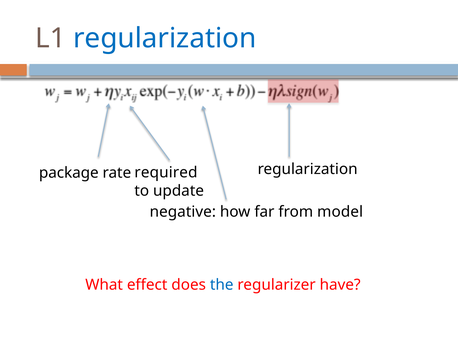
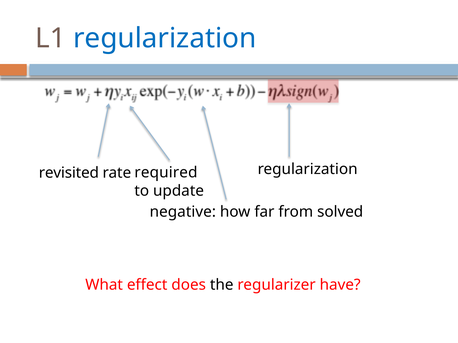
package: package -> revisited (69, 173)
model: model -> solved (340, 212)
the colour: blue -> black (222, 285)
